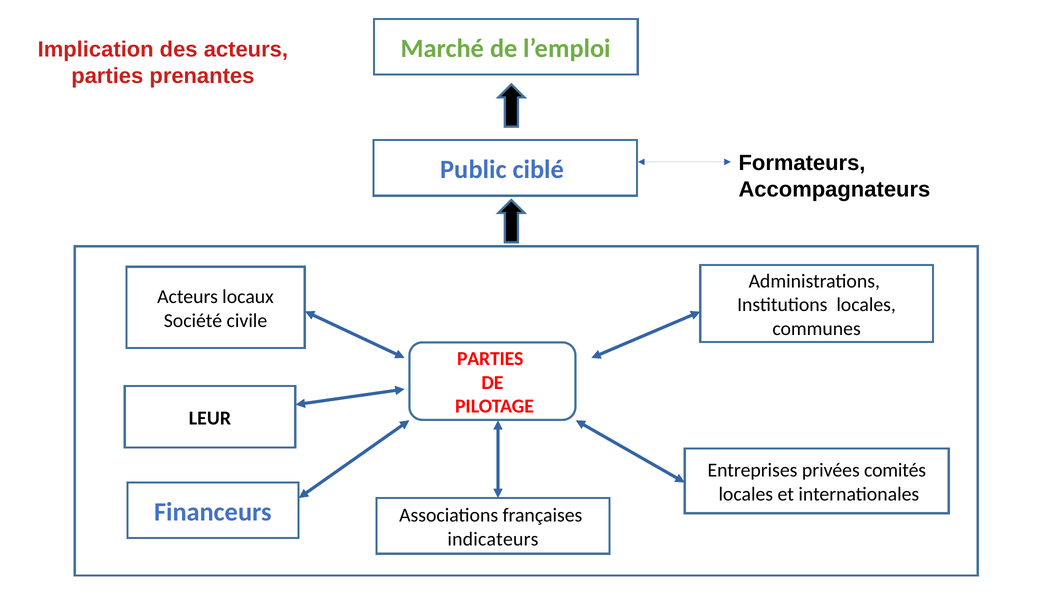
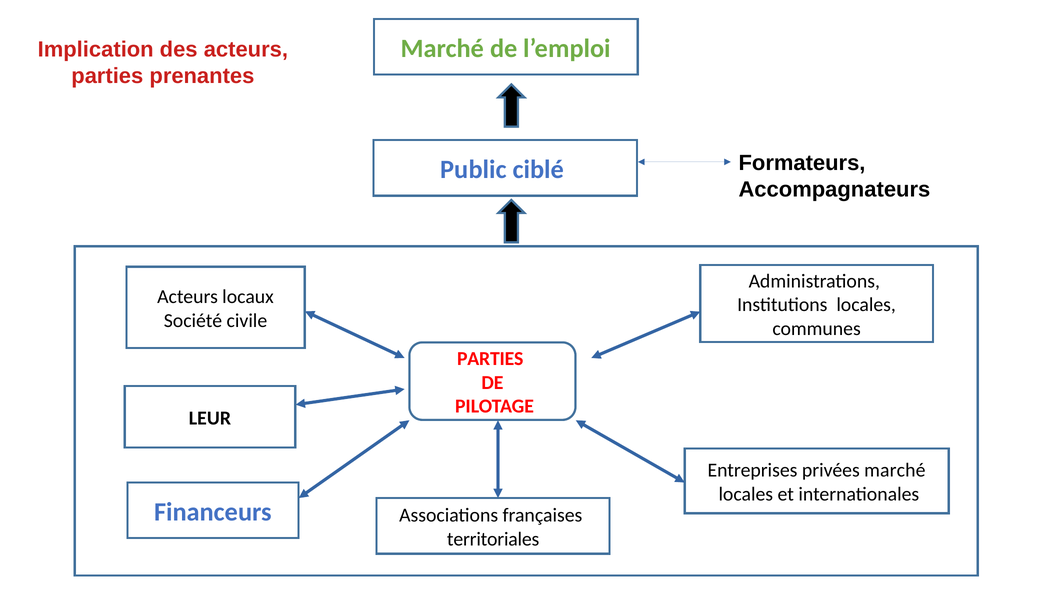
privées comités: comités -> marché (895, 470)
indicateurs: indicateurs -> territoriales (493, 539)
